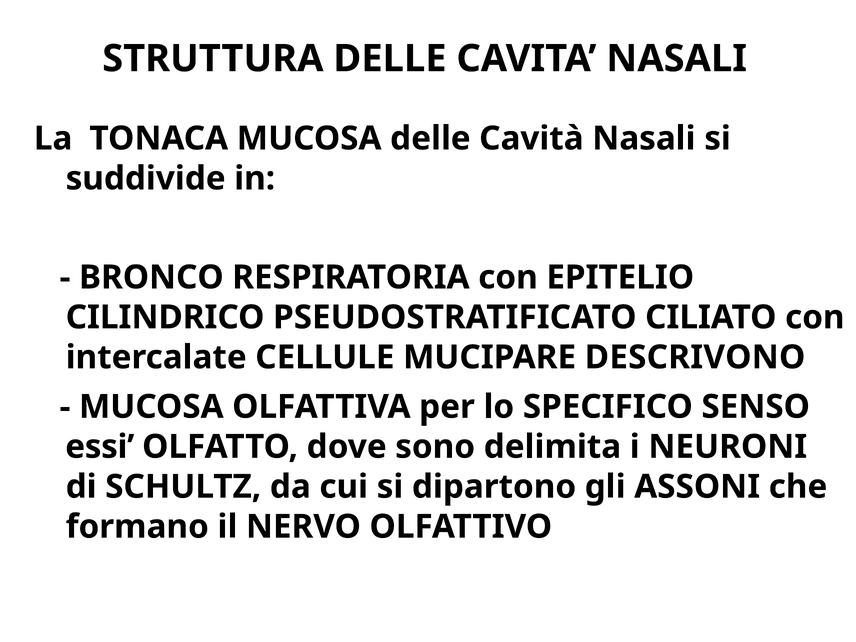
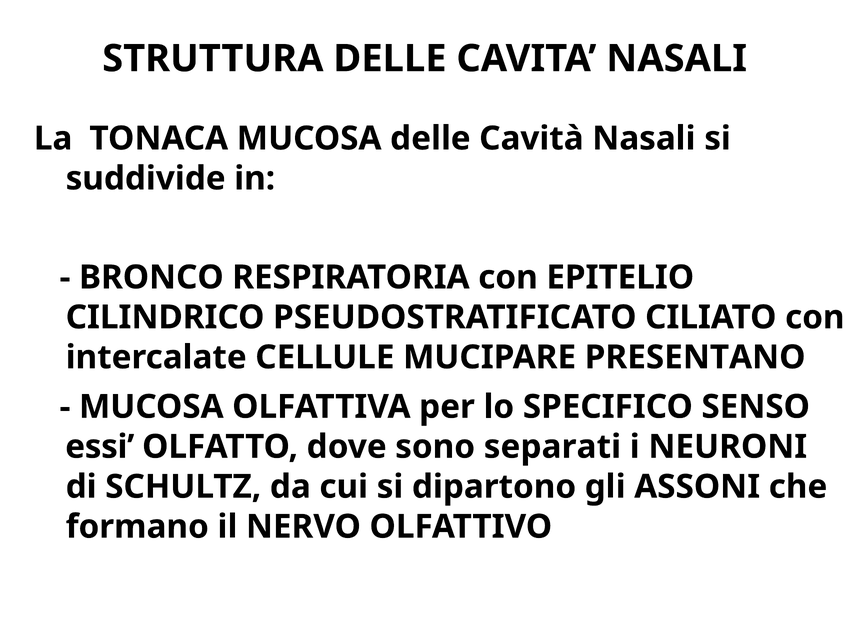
DESCRIVONO: DESCRIVONO -> PRESENTANO (695, 357)
delimita: delimita -> separati (552, 447)
